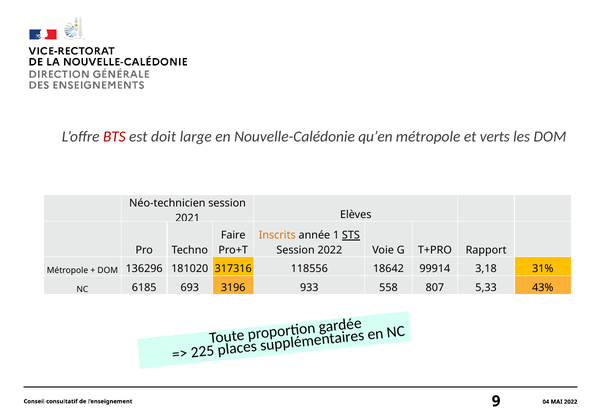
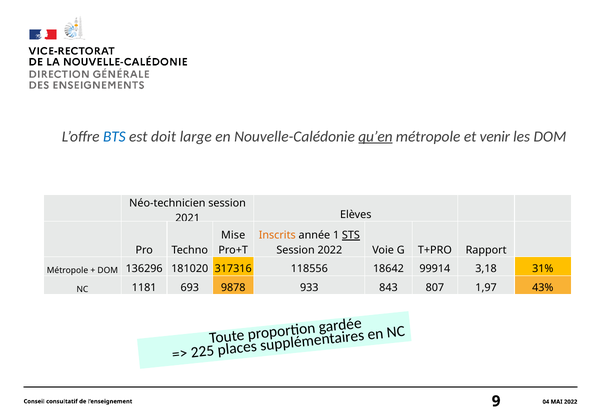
BTS colour: red -> blue (114, 137)
qu’en underline: none -> present (375, 137)
verts: verts -> venir (495, 137)
Faire: Faire -> Mise (233, 235)
6185: 6185 -> 1181 (144, 288)
3196: 3196 -> 9878 (233, 288)
558: 558 -> 843 (388, 288)
5,33: 5,33 -> 1,97 (486, 288)
